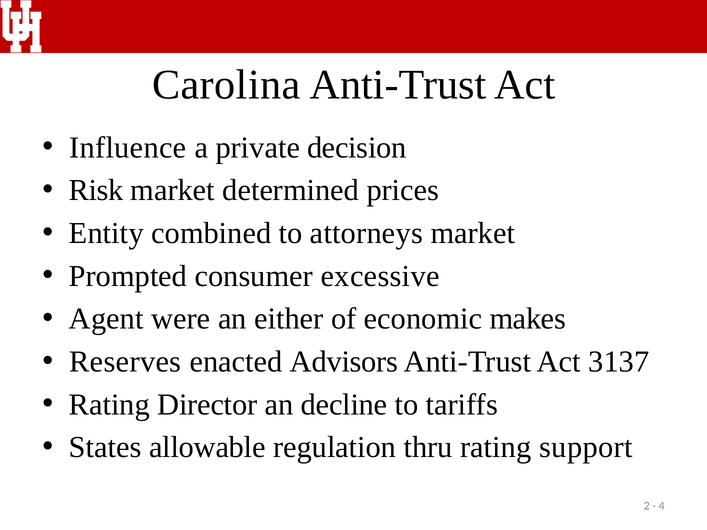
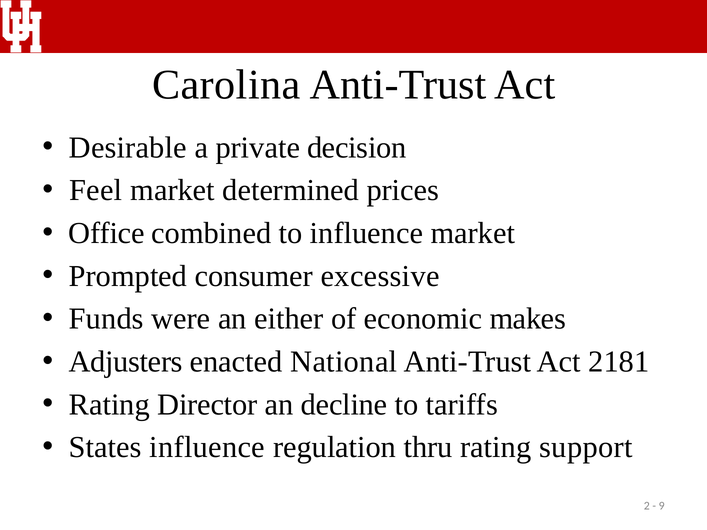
Influence: Influence -> Desirable (128, 148)
Risk: Risk -> Feel (96, 190)
Entity: Entity -> Office (107, 233)
to attorneys: attorneys -> influence (367, 233)
Agent: Agent -> Funds (106, 319)
Reserves: Reserves -> Adjusters (126, 362)
Advisors: Advisors -> National (344, 362)
3137: 3137 -> 2181 (619, 362)
States allowable: allowable -> influence (207, 448)
4: 4 -> 9 (662, 506)
